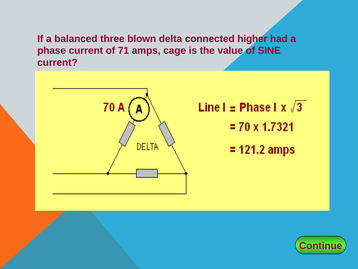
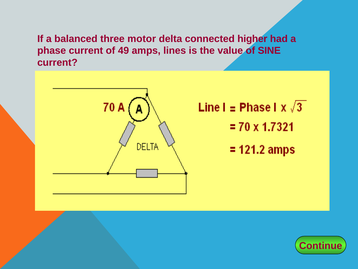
blown: blown -> motor (142, 39)
71: 71 -> 49 (123, 51)
cage: cage -> lines (175, 51)
